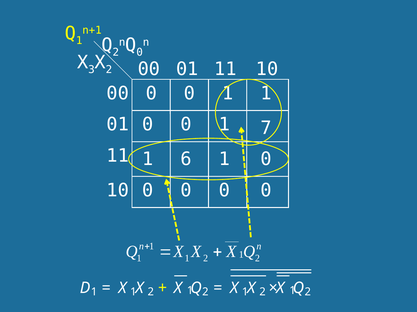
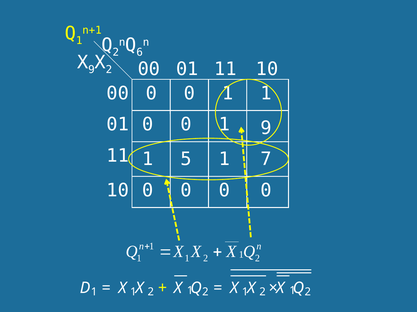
0: 0 -> 6 (140, 52)
3: 3 -> 9 (91, 70)
0 7: 7 -> 9 (266, 128)
6: 6 -> 5 (186, 160)
0: 0 -> 7 (266, 160)
